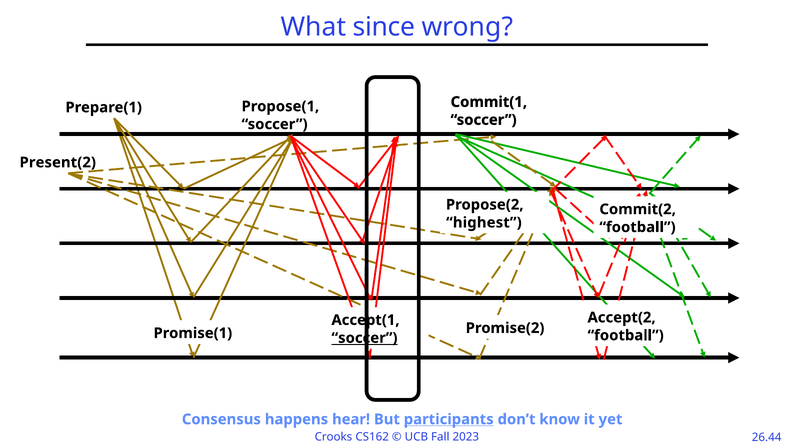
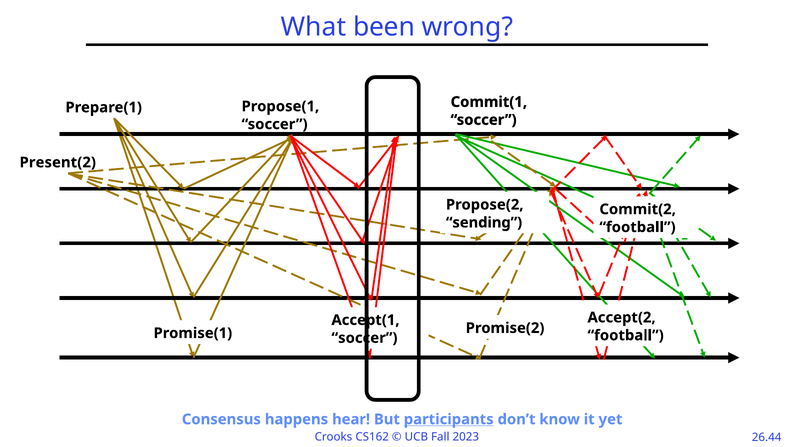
since: since -> been (384, 27)
highest: highest -> sending (484, 222)
soccer underline: present -> none (364, 338)
